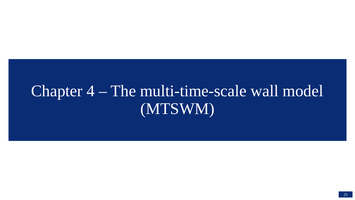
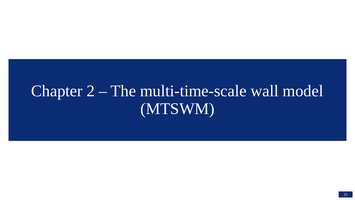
4: 4 -> 2 (91, 91)
